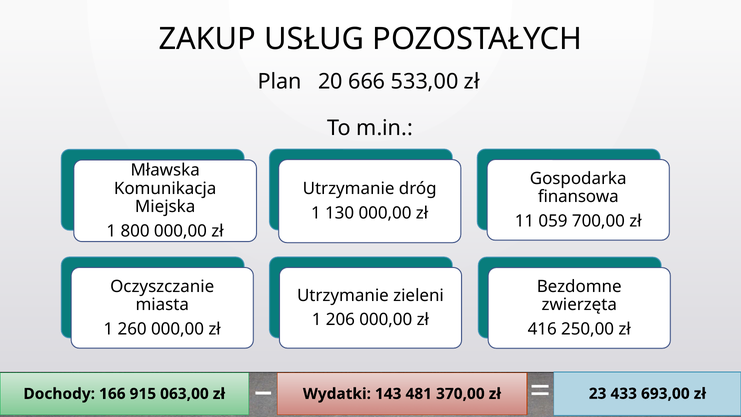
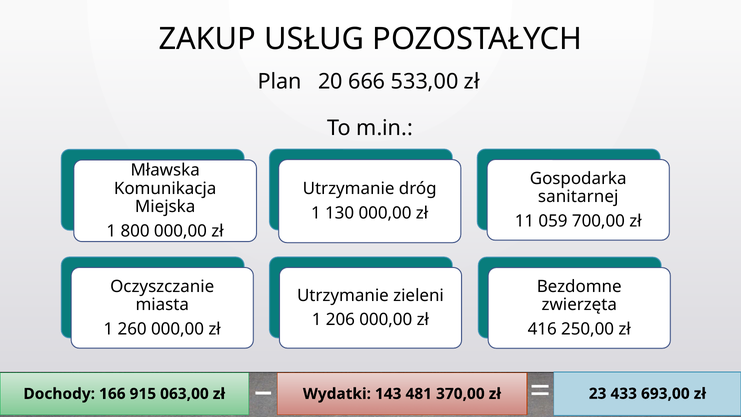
finansowa: finansowa -> sanitarnej (578, 197)
